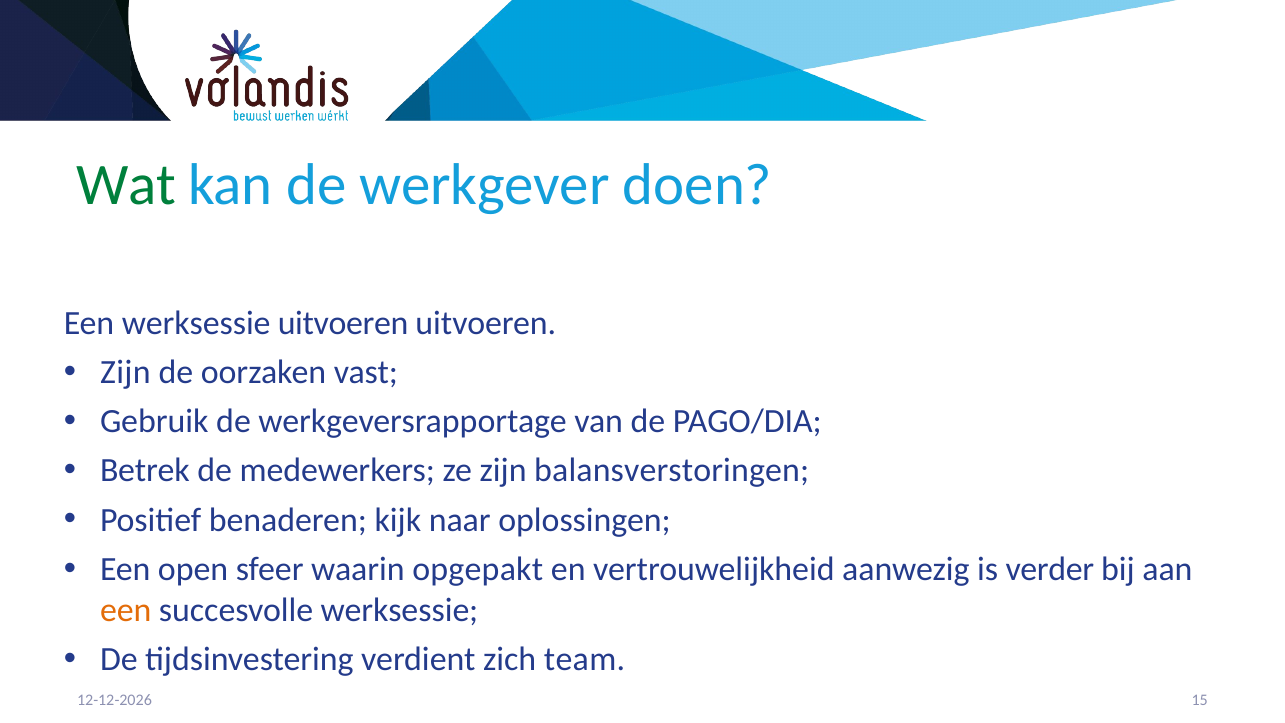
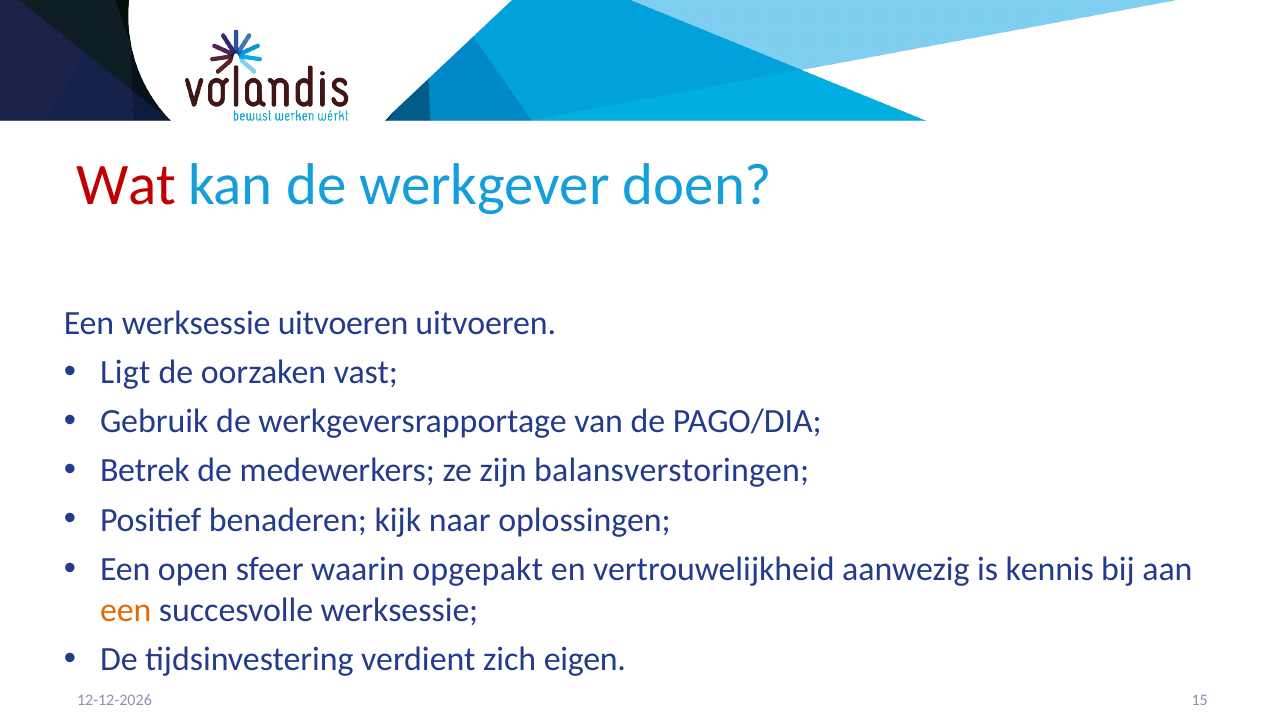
Wat colour: green -> red (126, 185)
Zijn: Zijn -> Ligt (125, 372)
verder: verder -> kennis (1050, 569)
team: team -> eigen (585, 659)
